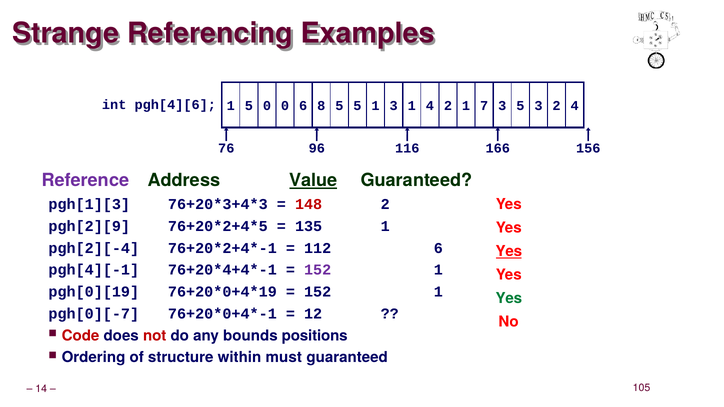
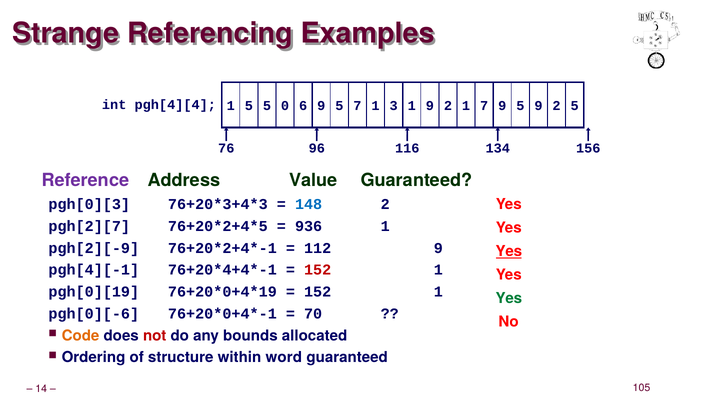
pgh[4][6: pgh[4][6 -> pgh[4][4 (175, 105)
5 0: 0 -> 5 (267, 106)
6 8: 8 -> 9 (321, 106)
5 5: 5 -> 7 (357, 106)
1 4: 4 -> 9 (430, 106)
7 3: 3 -> 9 (502, 106)
5 3: 3 -> 9 (538, 106)
2 4: 4 -> 5 (575, 106)
166: 166 -> 134 (498, 148)
Value underline: present -> none (313, 181)
pgh[1][3: pgh[1][3 -> pgh[0][3 (89, 205)
148 colour: red -> blue (309, 205)
pgh[2][9: pgh[2][9 -> pgh[2][7 (89, 226)
135: 135 -> 936 (309, 226)
pgh[2][-4: pgh[2][-4 -> pgh[2][-9 (94, 248)
112 6: 6 -> 9 (438, 248)
152 colour: purple -> red (318, 270)
pgh[0][-7: pgh[0][-7 -> pgh[0][-6 (94, 314)
12: 12 -> 70 (313, 314)
Code colour: red -> orange (81, 336)
positions: positions -> allocated (315, 336)
must: must -> word (284, 358)
